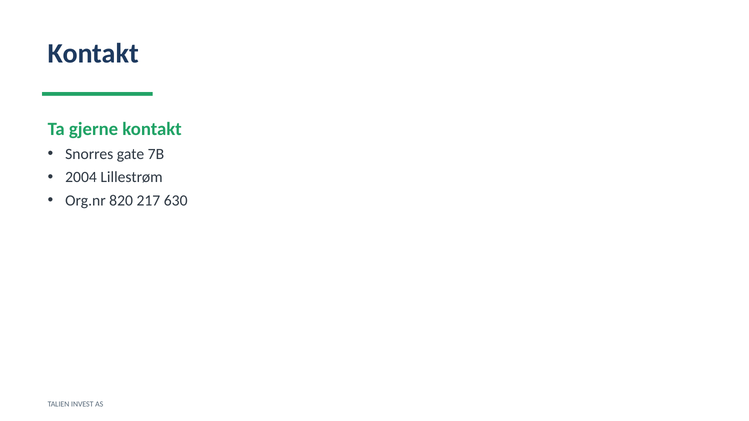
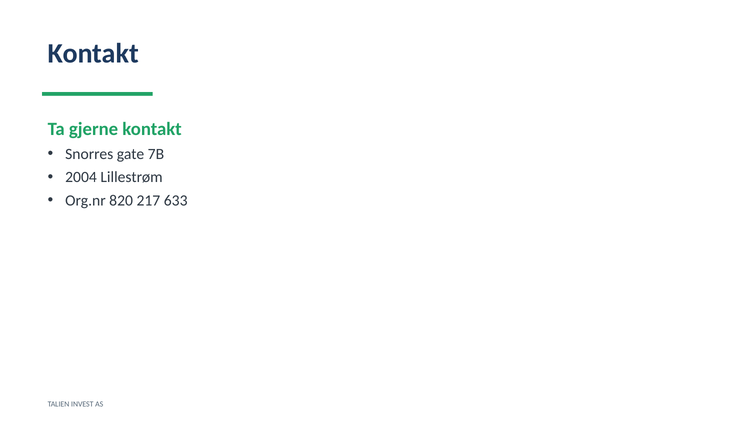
630: 630 -> 633 (176, 201)
